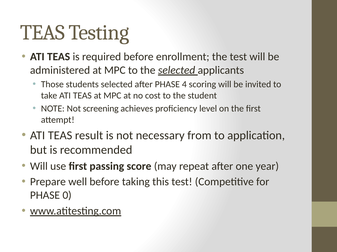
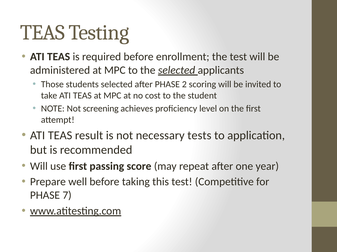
4: 4 -> 2 (184, 85)
from: from -> tests (199, 136)
0: 0 -> 7 (67, 196)
